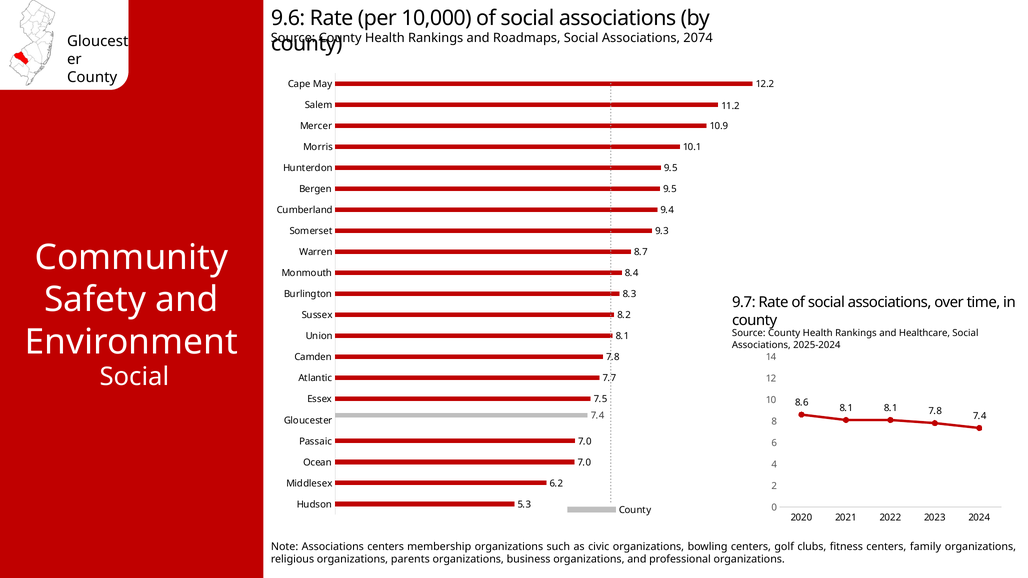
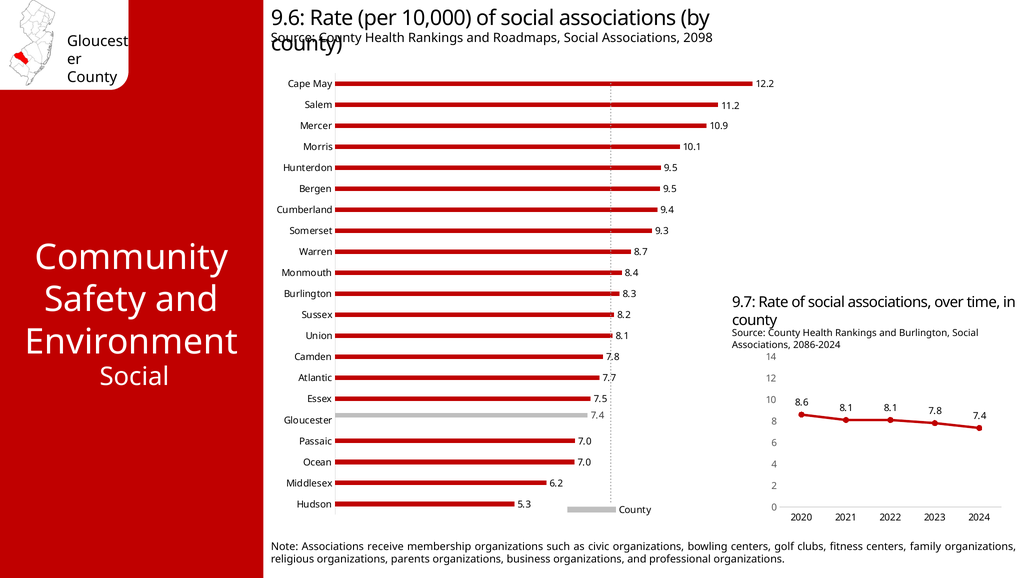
2074: 2074 -> 2098 (698, 38)
and Healthcare: Healthcare -> Burlington (924, 333)
2025-2024: 2025-2024 -> 2086-2024 (817, 345)
Associations centers: centers -> receive (386, 547)
